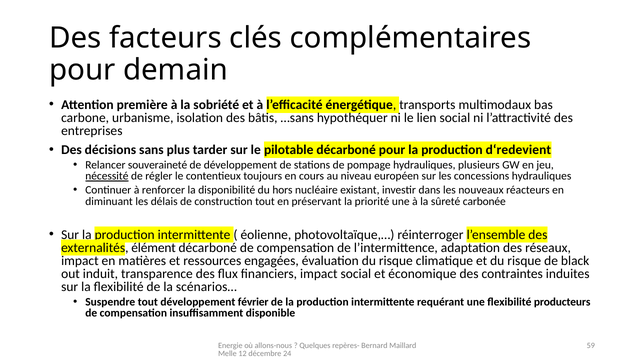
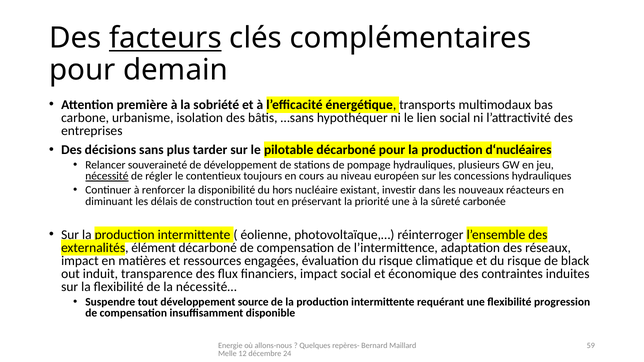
facteurs underline: none -> present (165, 38)
d‘redevient: d‘redevient -> d‘nucléaires (519, 150)
scénarios…: scénarios… -> nécessité… (206, 287)
février: février -> source (253, 302)
producteurs: producteurs -> progression (562, 302)
